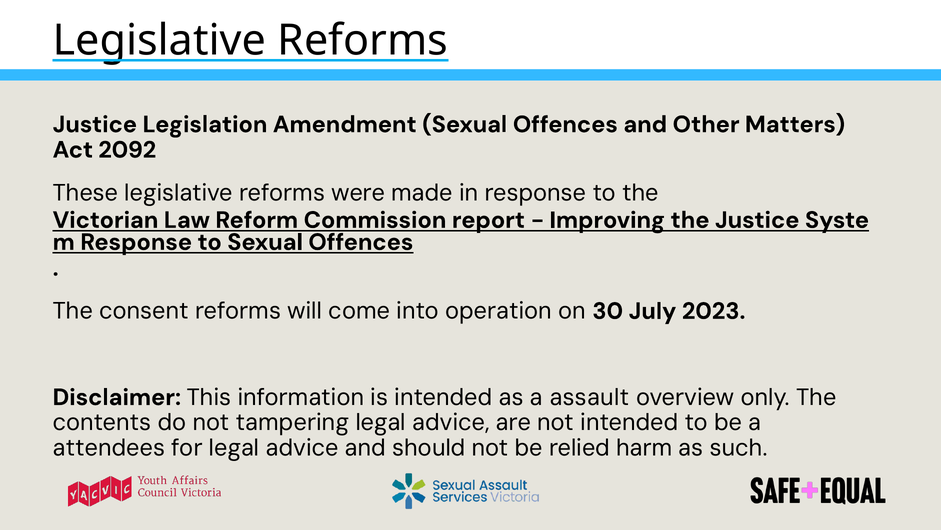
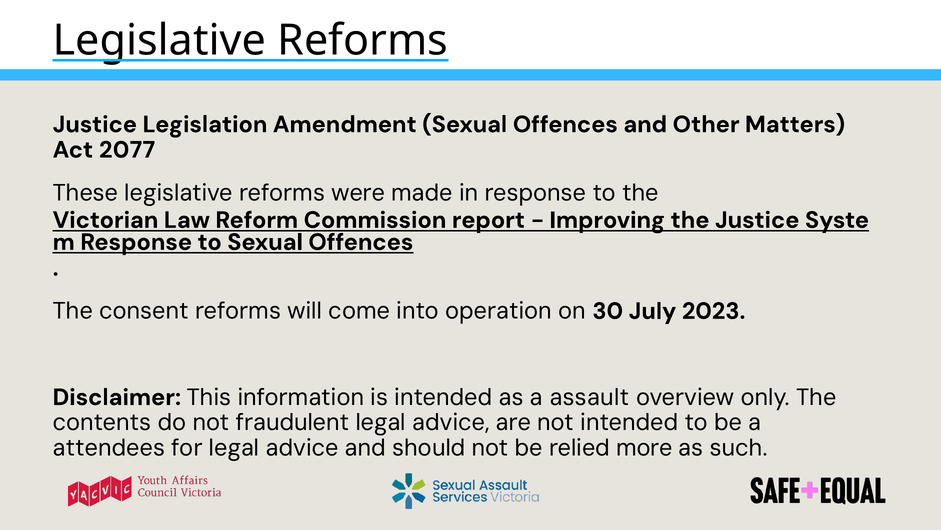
2092: 2092 -> 2077 (127, 150)
tampering: tampering -> fraudulent (292, 422)
harm: harm -> more (644, 448)
